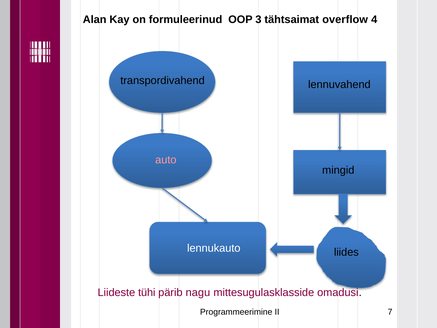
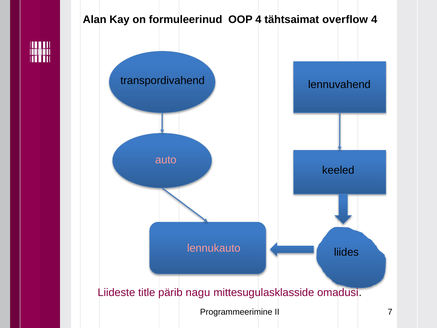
OOP 3: 3 -> 4 (258, 20)
mingid: mingid -> keeled (338, 170)
lennukauto colour: white -> pink (214, 248)
tühi: tühi -> title (147, 292)
